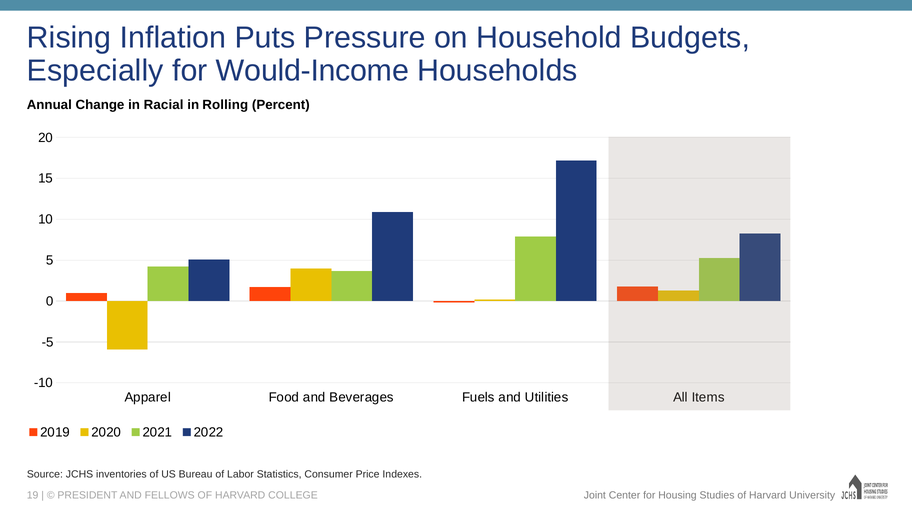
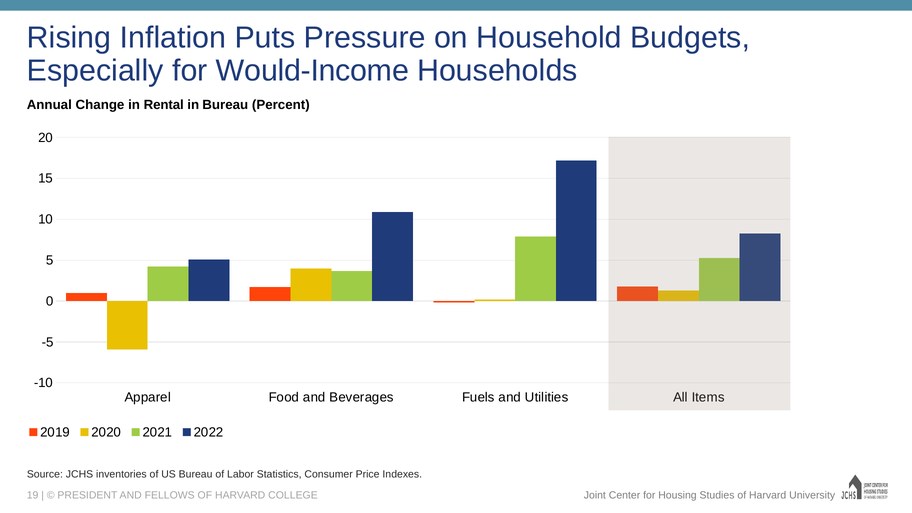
Racial: Racial -> Rental (164, 105)
in Rolling: Rolling -> Bureau (225, 105)
